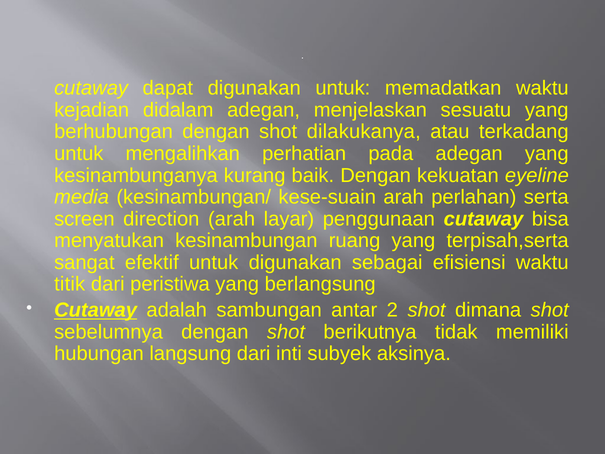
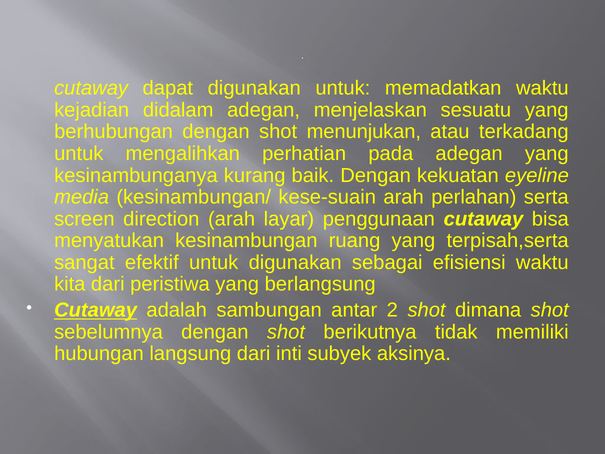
dilakukanya: dilakukanya -> menunjukan (364, 132)
titik: titik -> kita (70, 284)
